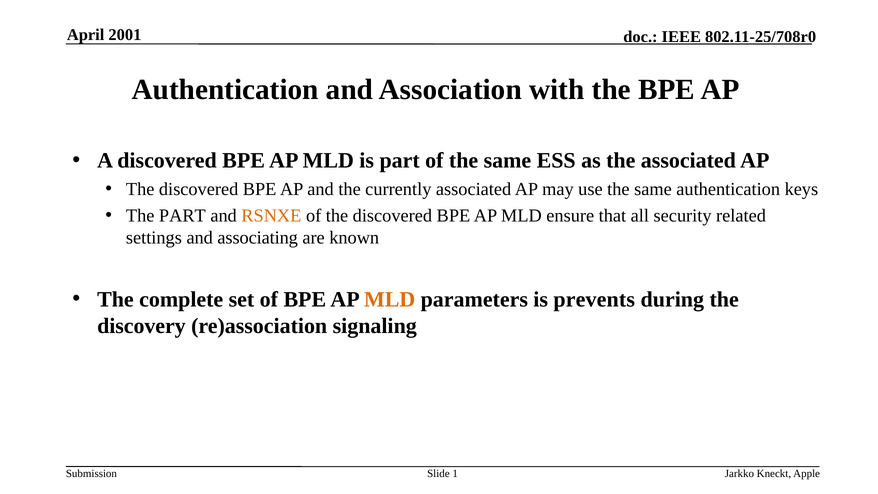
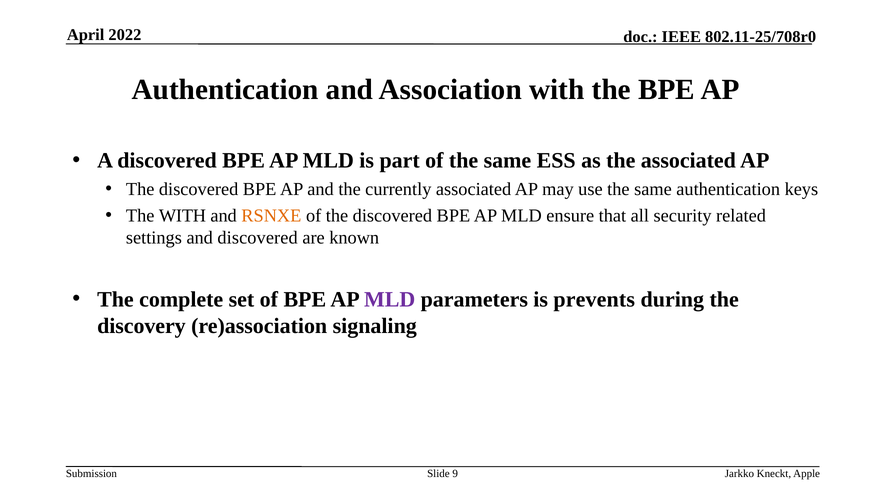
2001: 2001 -> 2022 (125, 35)
The PART: PART -> WITH (182, 216)
and associating: associating -> discovered (258, 238)
MLD colour: orange -> purple (390, 299)
1: 1 -> 9 (455, 474)
